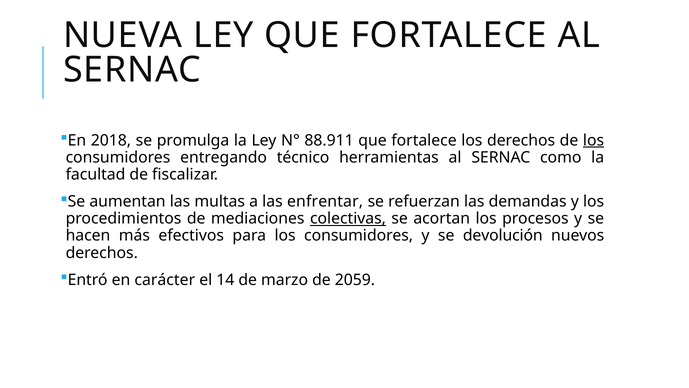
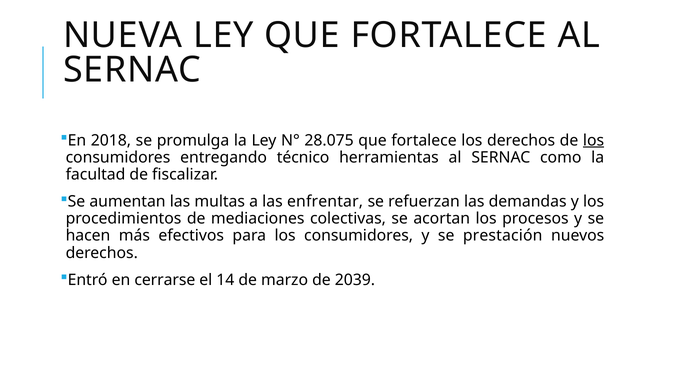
88.911: 88.911 -> 28.075 (329, 140)
colectivas underline: present -> none (348, 218)
devolución: devolución -> prestación (503, 235)
carácter: carácter -> cerrarse (165, 280)
2059: 2059 -> 2039 (355, 280)
